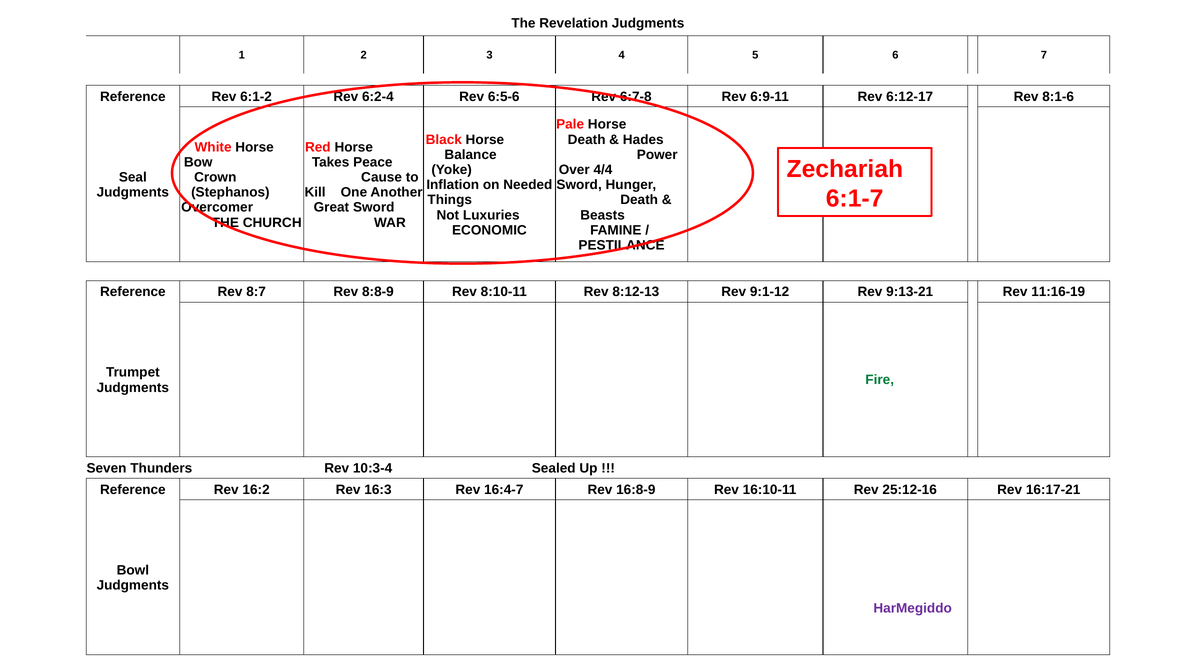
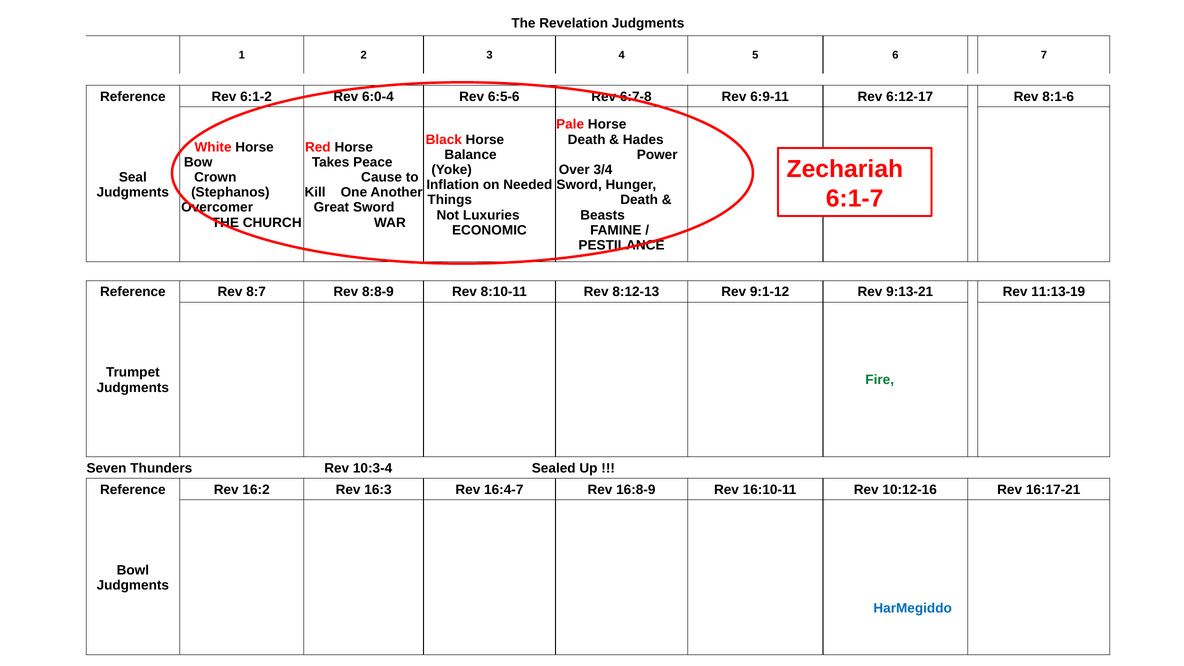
6:2-4: 6:2-4 -> 6:0-4 (378, 97)
4/4: 4/4 -> 3/4 (603, 170)
11:16-19: 11:16-19 -> 11:13-19 (1058, 292)
25:12-16: 25:12-16 -> 10:12-16 (910, 490)
HarMegiddo colour: purple -> blue (913, 608)
